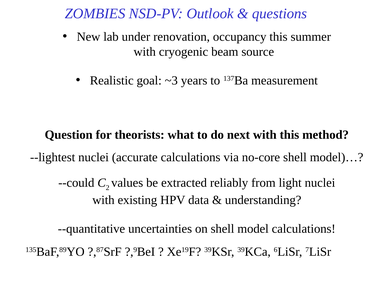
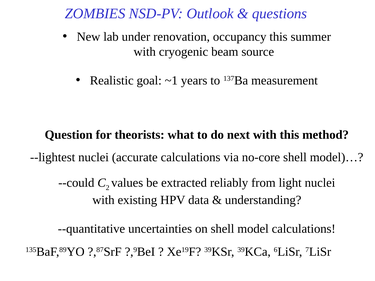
~3: ~3 -> ~1 (171, 81)
